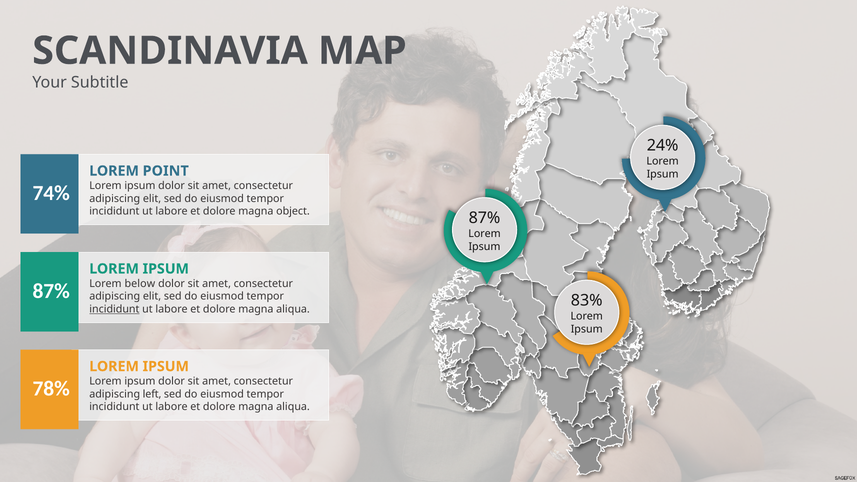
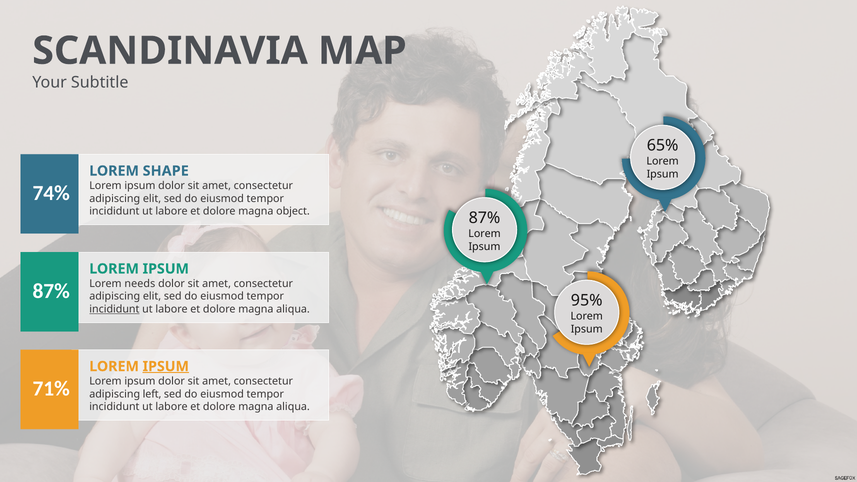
24%: 24% -> 65% (663, 146)
POINT: POINT -> SHAPE (166, 171)
below: below -> needs (140, 284)
83%: 83% -> 95% (587, 301)
IPSUM underline: none -> present (166, 367)
78%: 78% -> 71% (51, 389)
